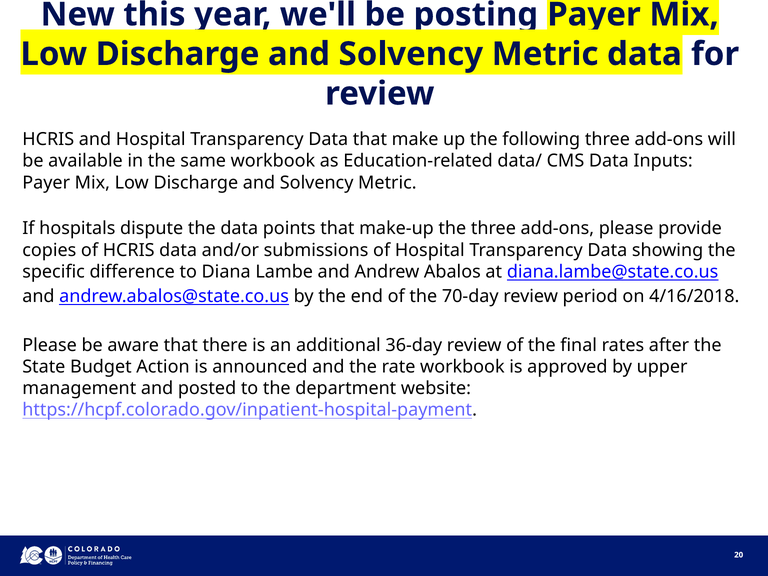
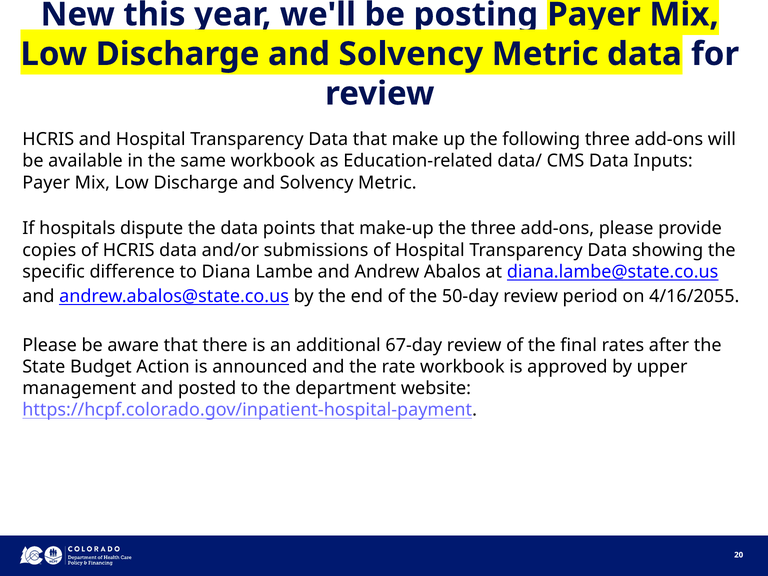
70-day: 70-day -> 50-day (470, 296)
4/16/2018: 4/16/2018 -> 4/16/2055 (694, 296)
36-day: 36-day -> 67-day (414, 345)
